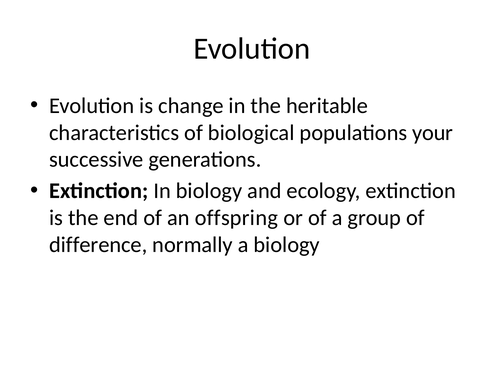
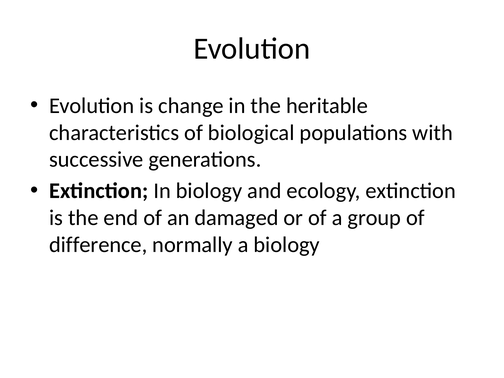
your: your -> with (433, 133)
offspring: offspring -> damaged (237, 218)
